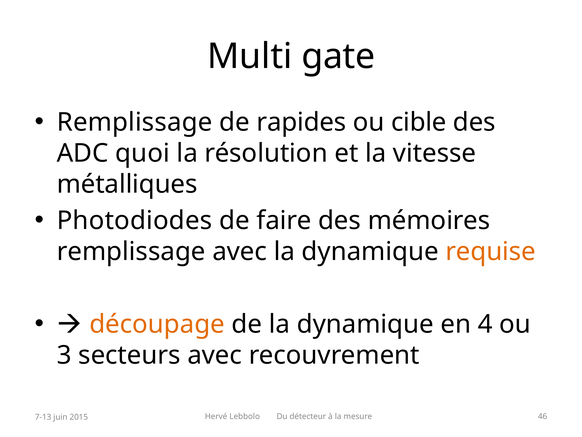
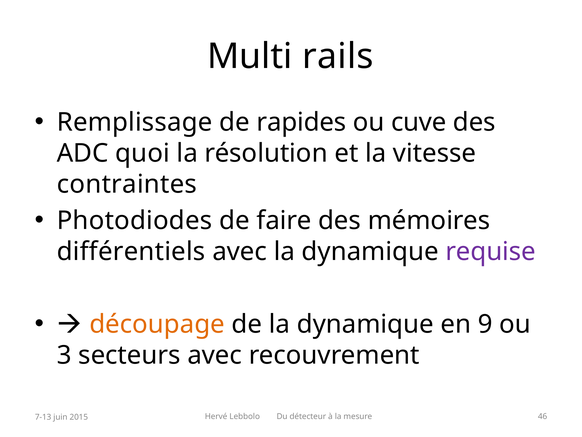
gate: gate -> rails (338, 56)
cible: cible -> cuve (419, 122)
métalliques: métalliques -> contraintes (127, 184)
remplissage: remplissage -> différentiels (131, 251)
requise colour: orange -> purple (491, 251)
4: 4 -> 9 (485, 324)
